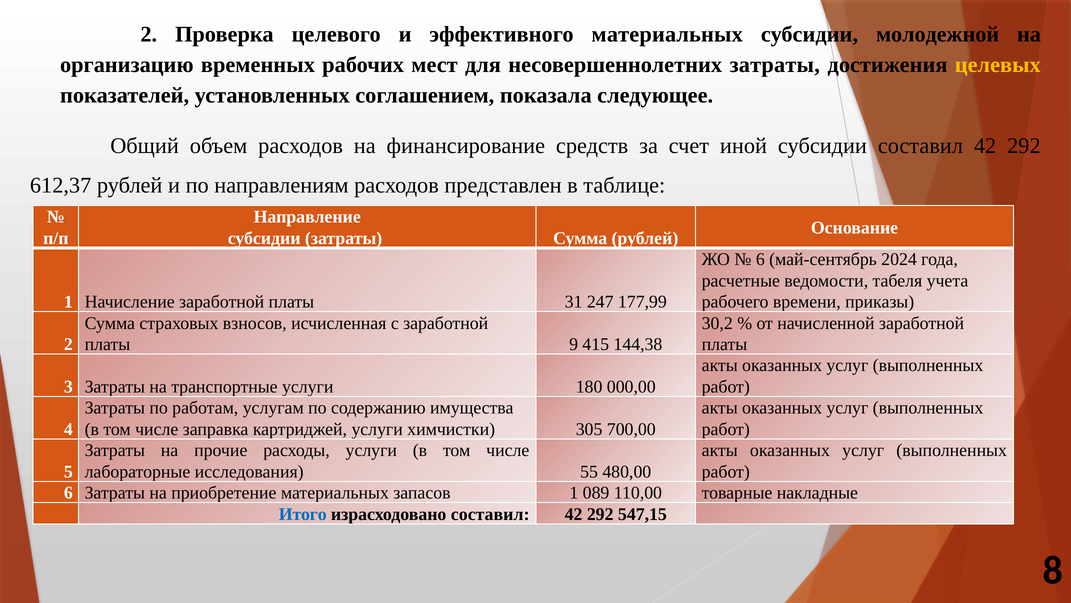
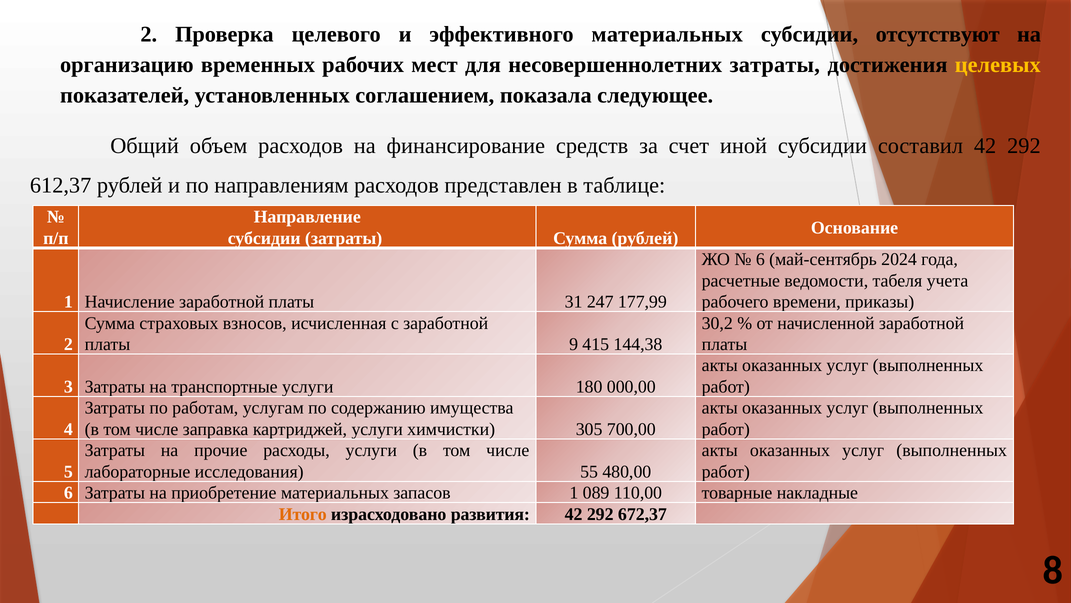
молодежной: молодежной -> отсутствуют (938, 34)
Итого colour: blue -> orange (303, 514)
израсходовано составил: составил -> развития (490, 514)
547,15: 547,15 -> 672,37 (642, 514)
